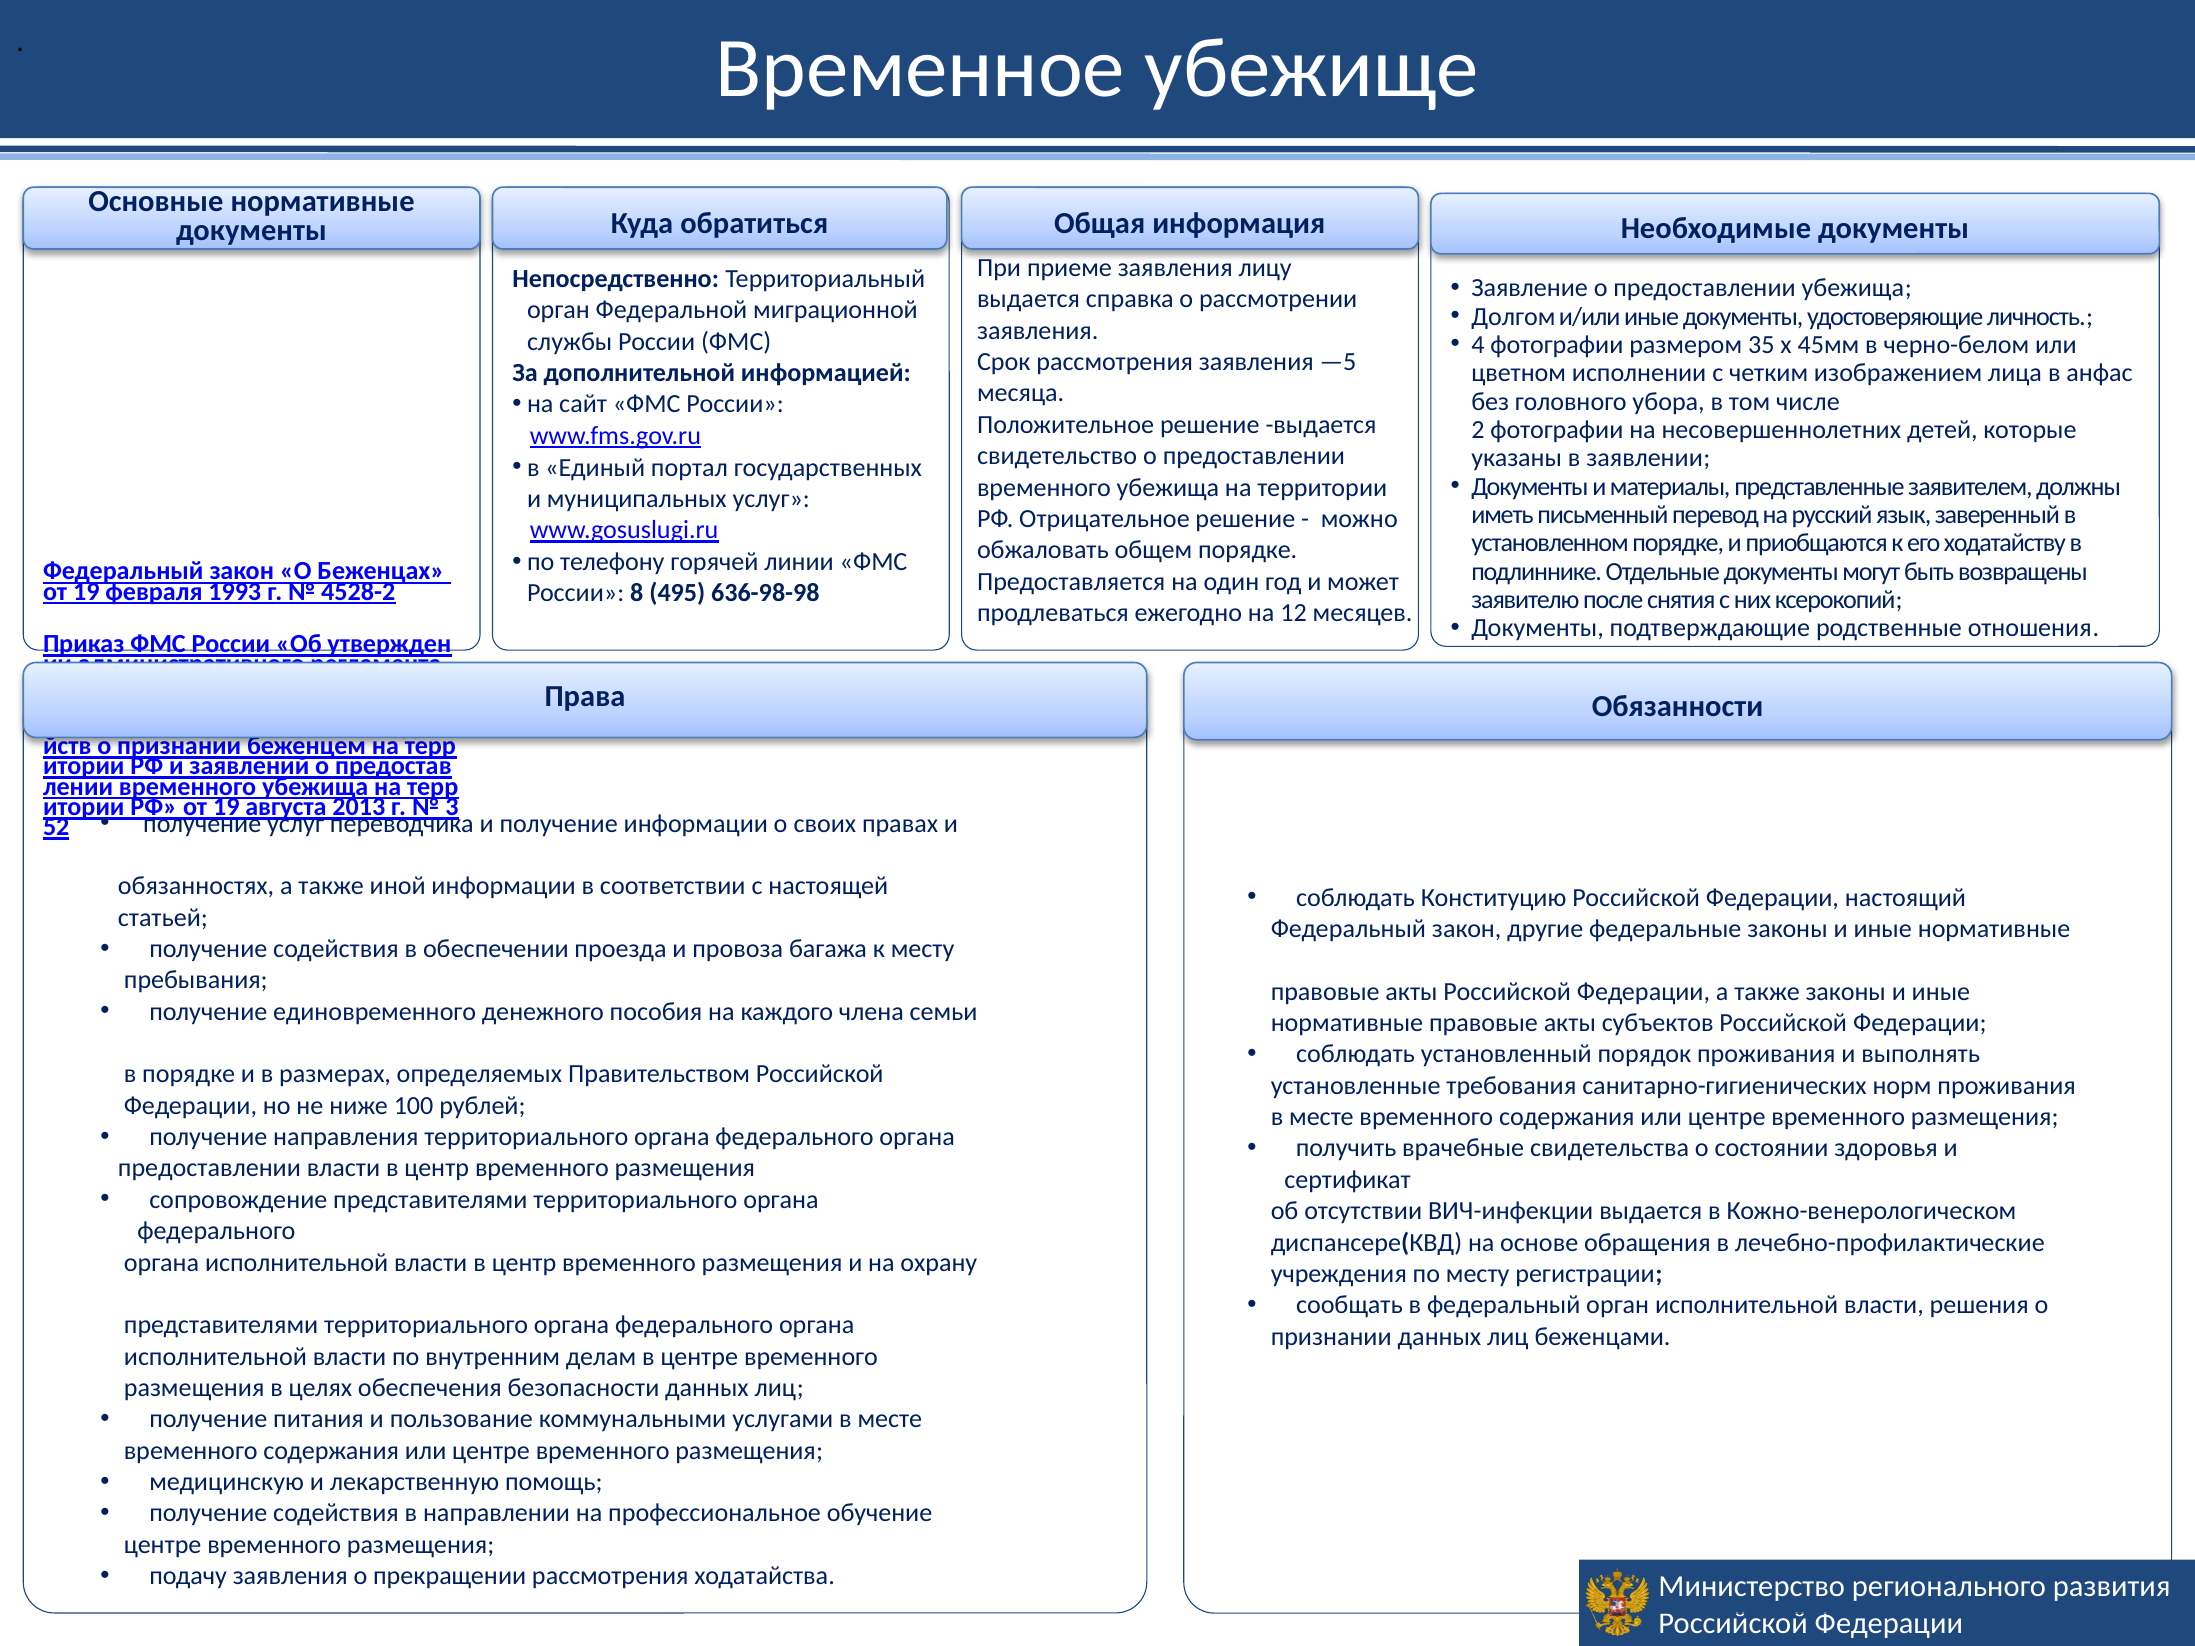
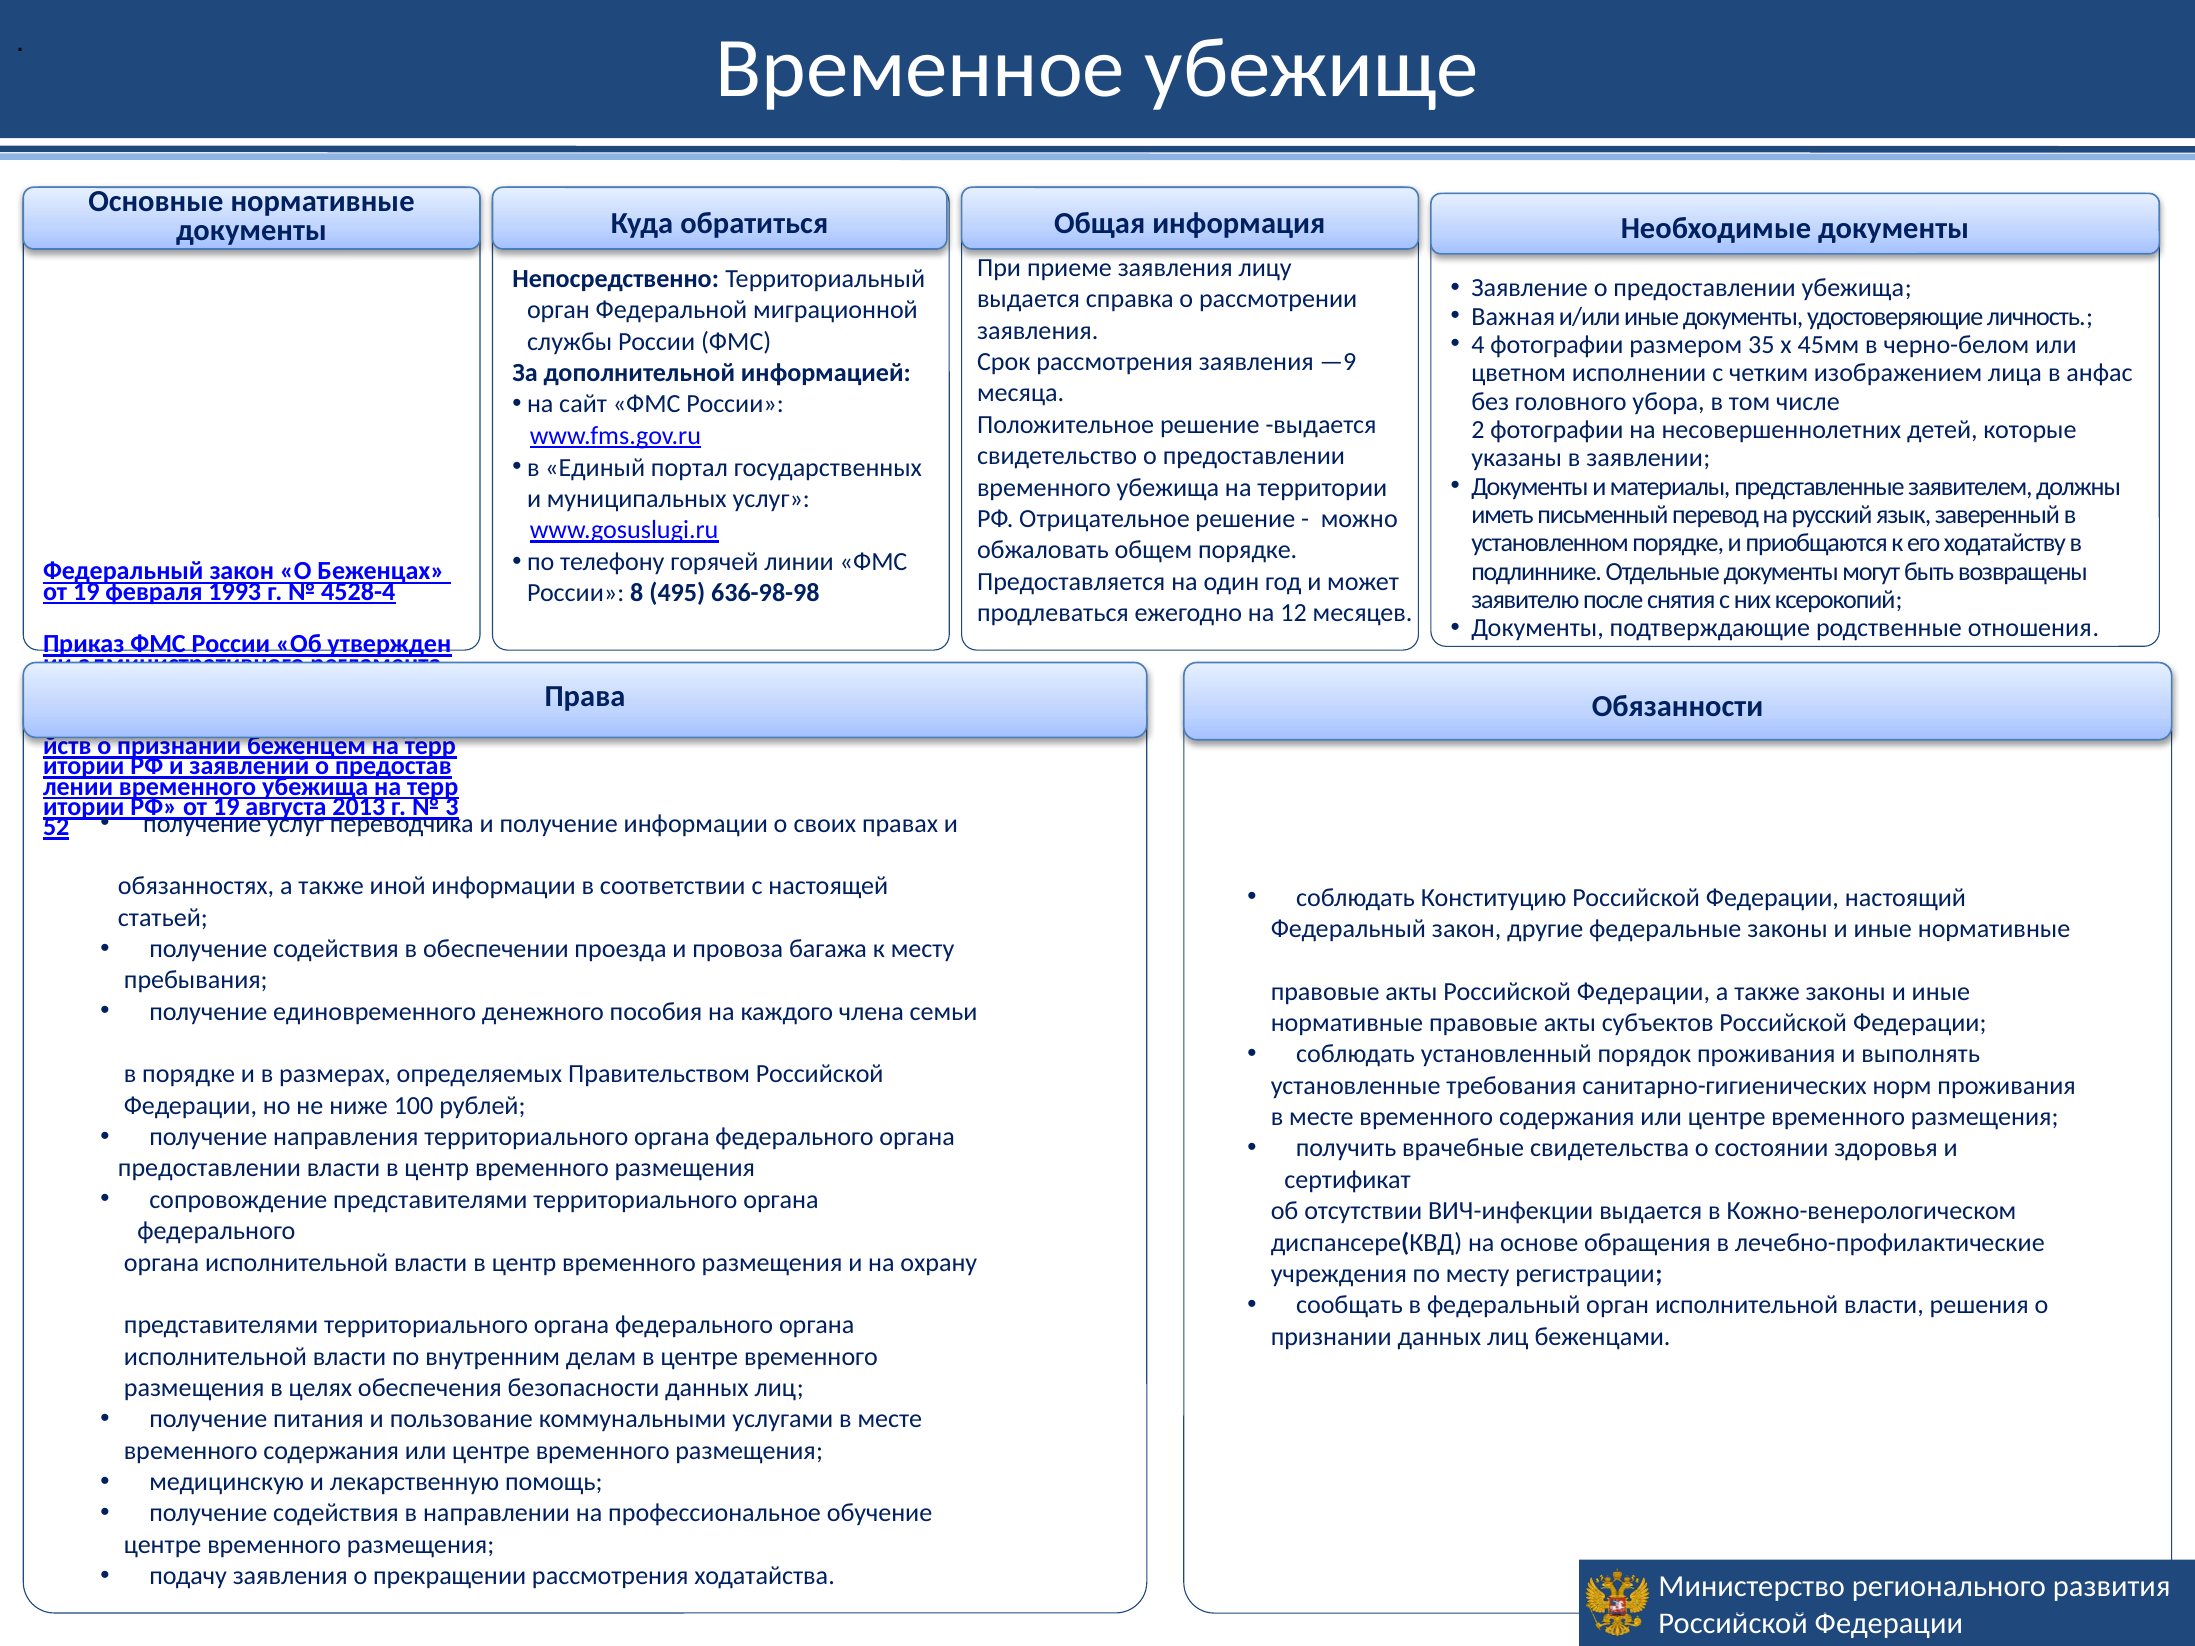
Долгом: Долгом -> Важная (1513, 316)
—5: —5 -> —9 (1338, 362)
4528-2: 4528-2 -> 4528-4 (358, 592)
